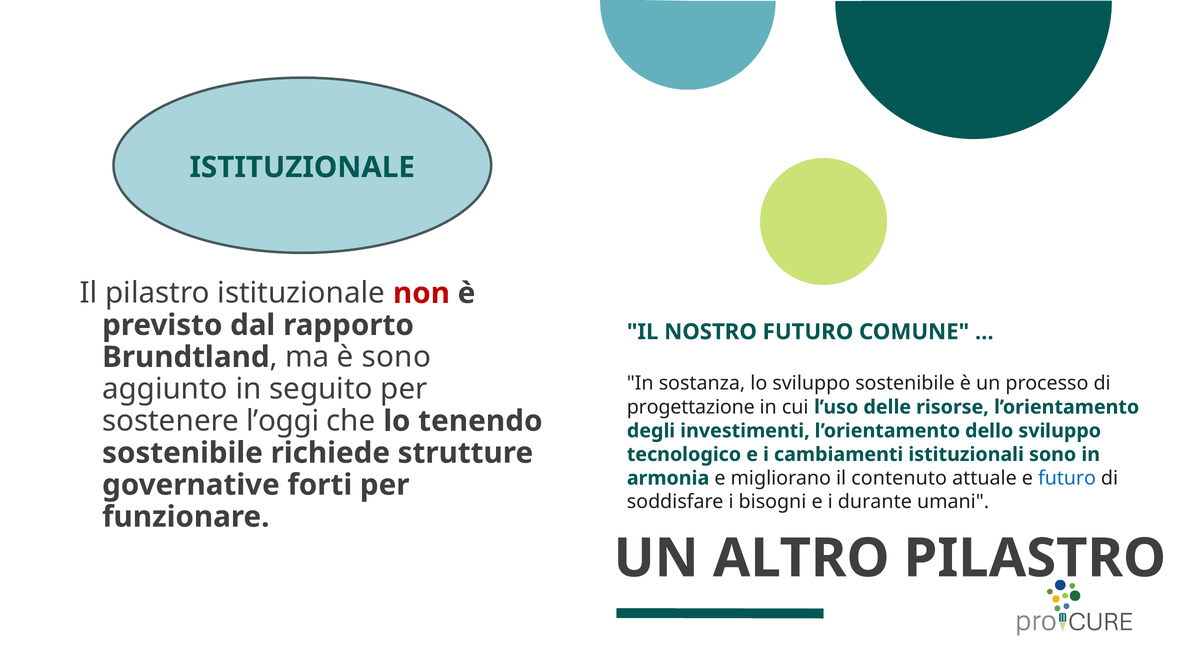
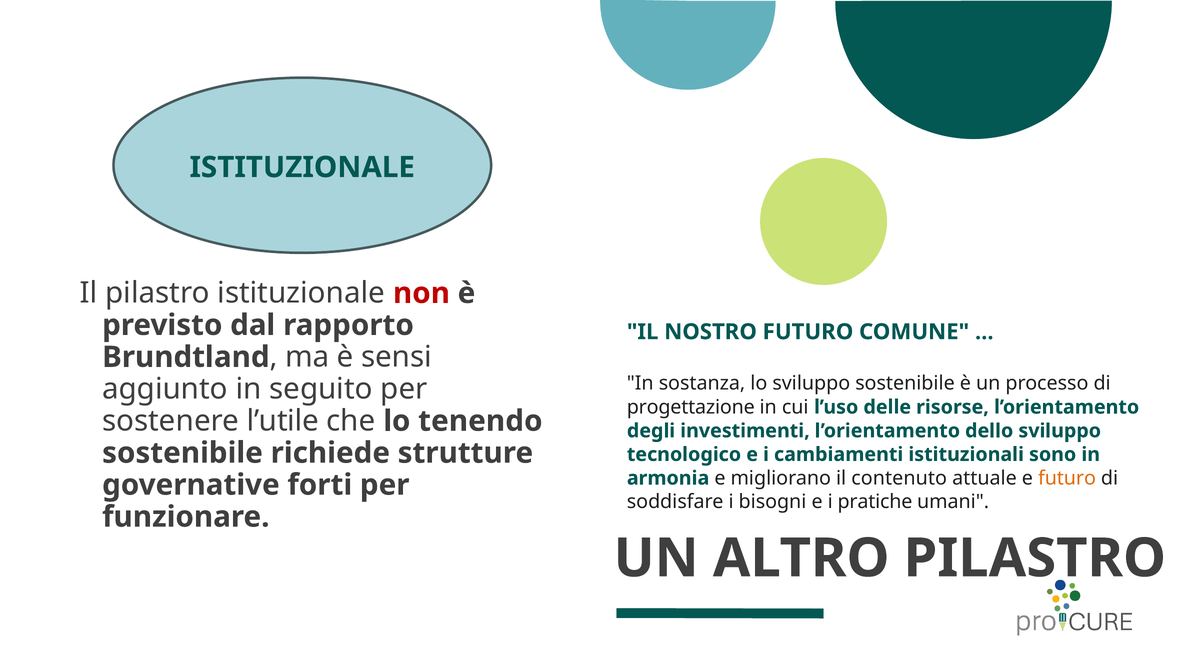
è sono: sono -> sensi (397, 357)
l’oggi: l’oggi -> l’utile (283, 421)
futuro colour: blue -> orange (1067, 478)
durante: durante -> pratiche (875, 502)
